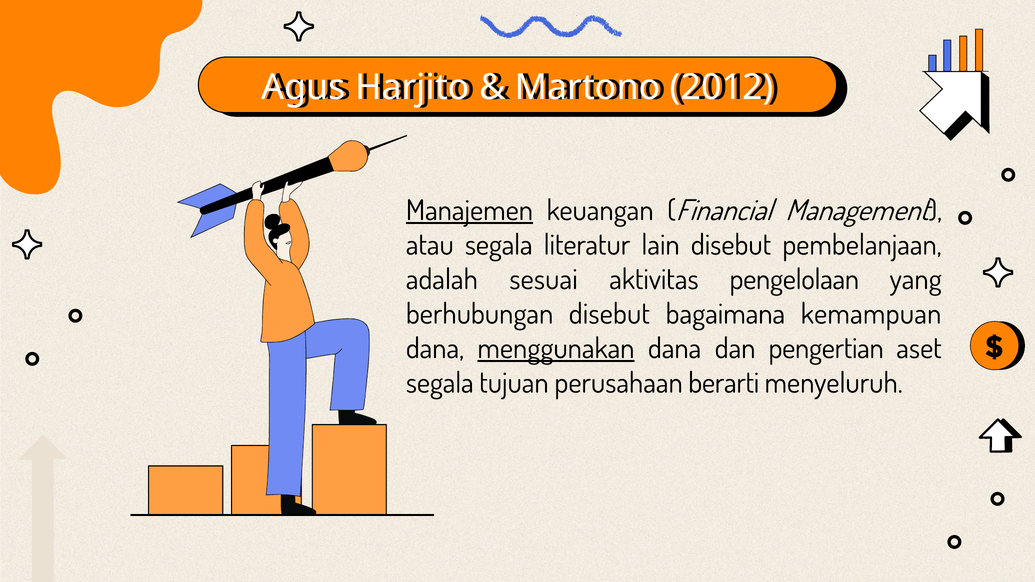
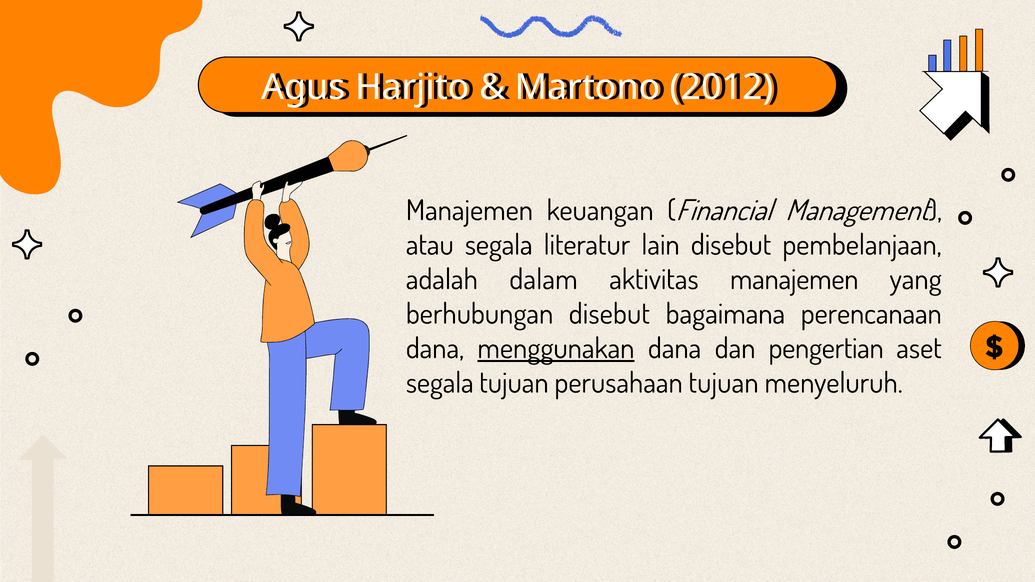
Manajemen underline: present -> none (469, 211)
sesuai: sesuai -> dalam (543, 280)
aktivitas pengelolaan: pengelolaan -> manajemen (794, 280)
kemampuan: kemampuan -> perencanaan (871, 314)
perusahaan berarti: berarti -> tujuan (724, 383)
